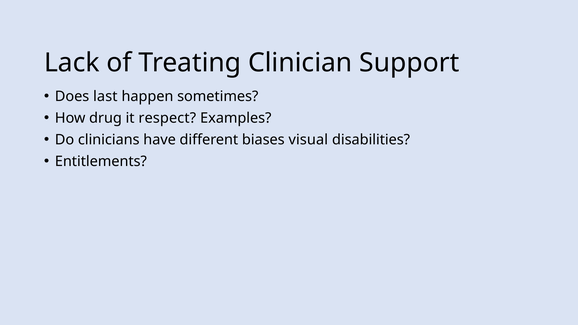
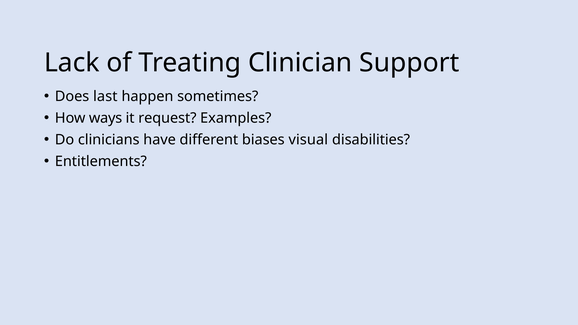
drug: drug -> ways (106, 118)
respect: respect -> request (167, 118)
